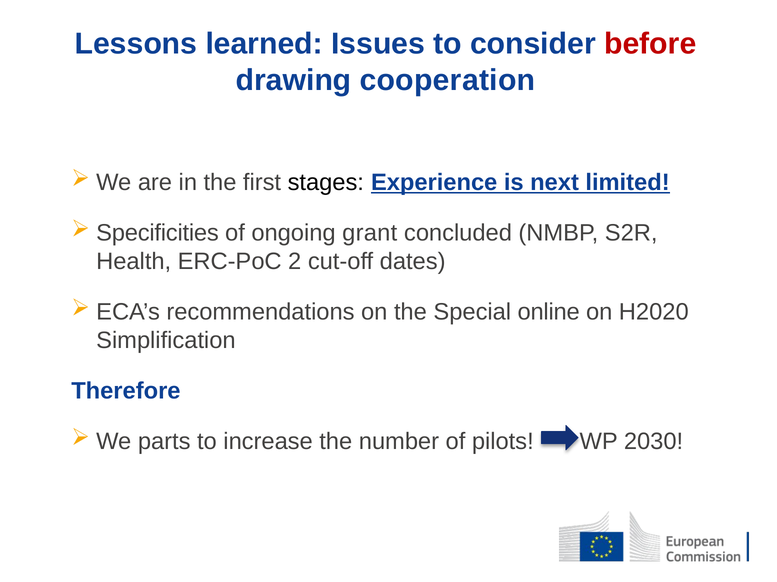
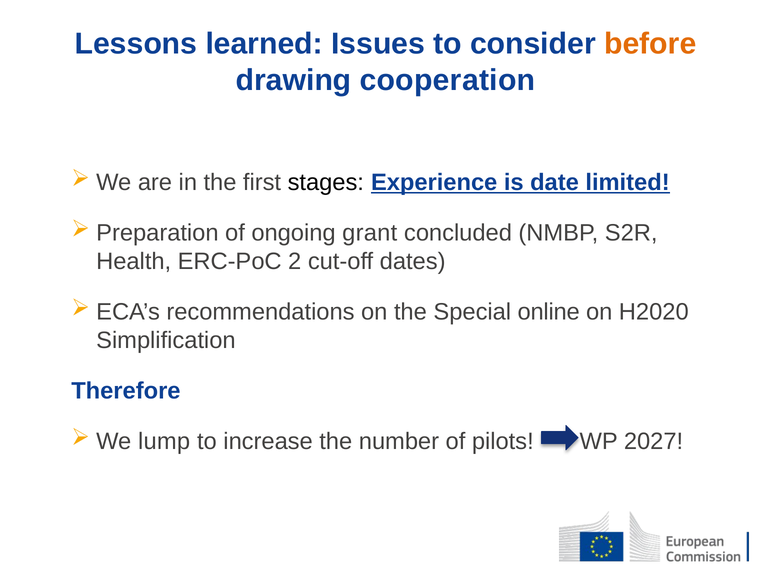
before colour: red -> orange (650, 44)
next: next -> date (555, 183)
Specificities: Specificities -> Preparation (157, 233)
parts: parts -> lump (164, 442)
2030: 2030 -> 2027 (654, 442)
